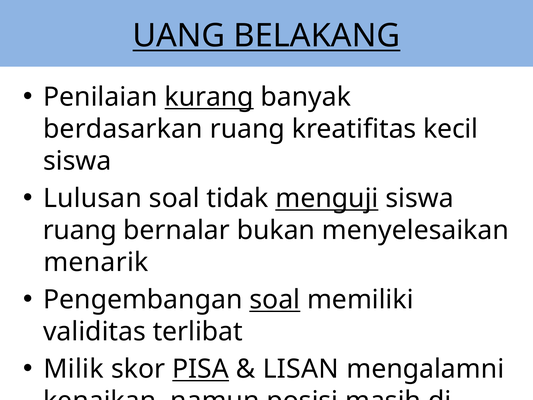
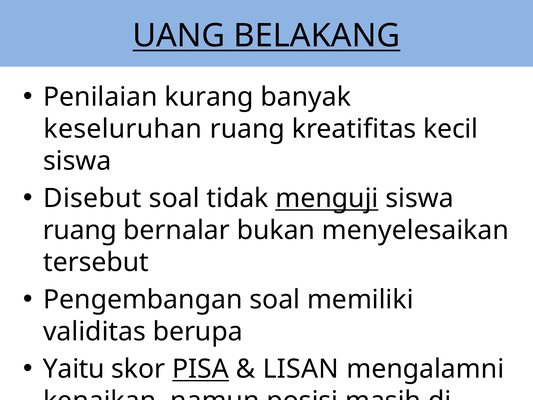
kurang underline: present -> none (209, 97)
berdasarkan: berdasarkan -> keseluruhan (123, 129)
Lulusan: Lulusan -> Disebut (92, 198)
menarik: menarik -> tersebut (96, 262)
soal underline: present -> none (275, 300)
terlibat: terlibat -> berupa (198, 332)
Milik: Milik -> Yaitu (74, 369)
